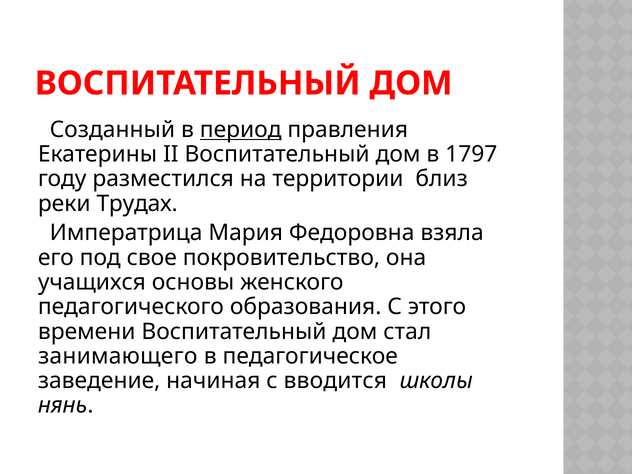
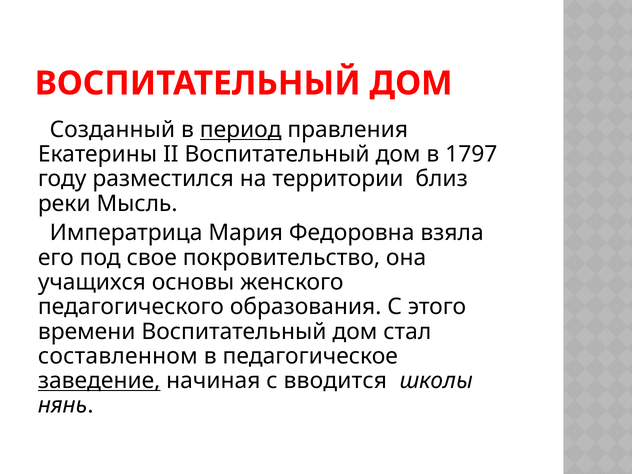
Трудах: Трудах -> Мысль (137, 204)
занимающего: занимающего -> составленном (118, 356)
заведение underline: none -> present (99, 381)
